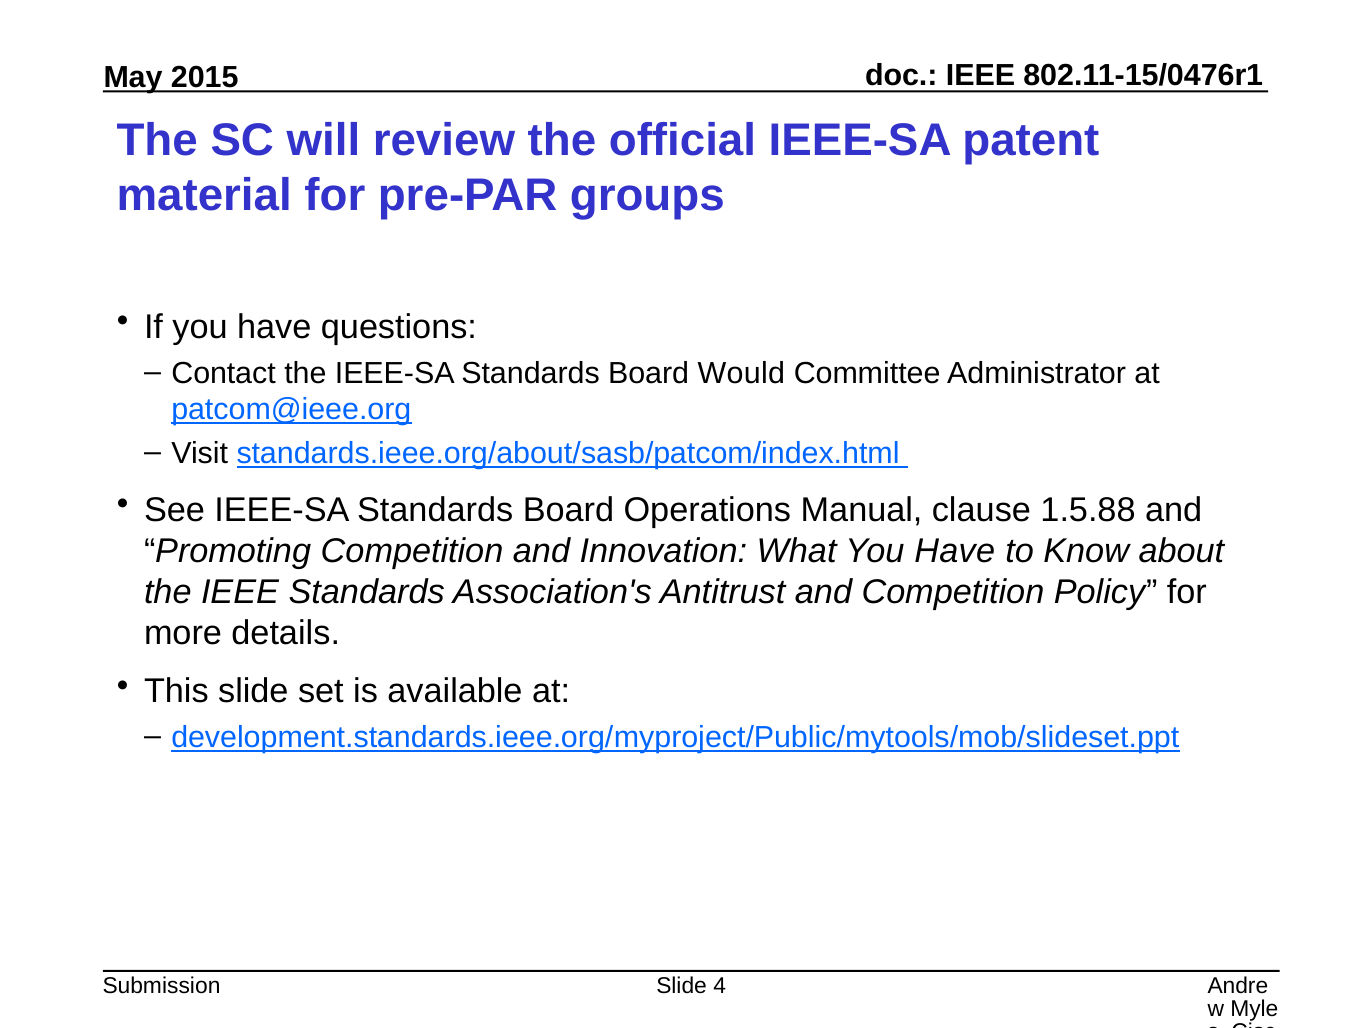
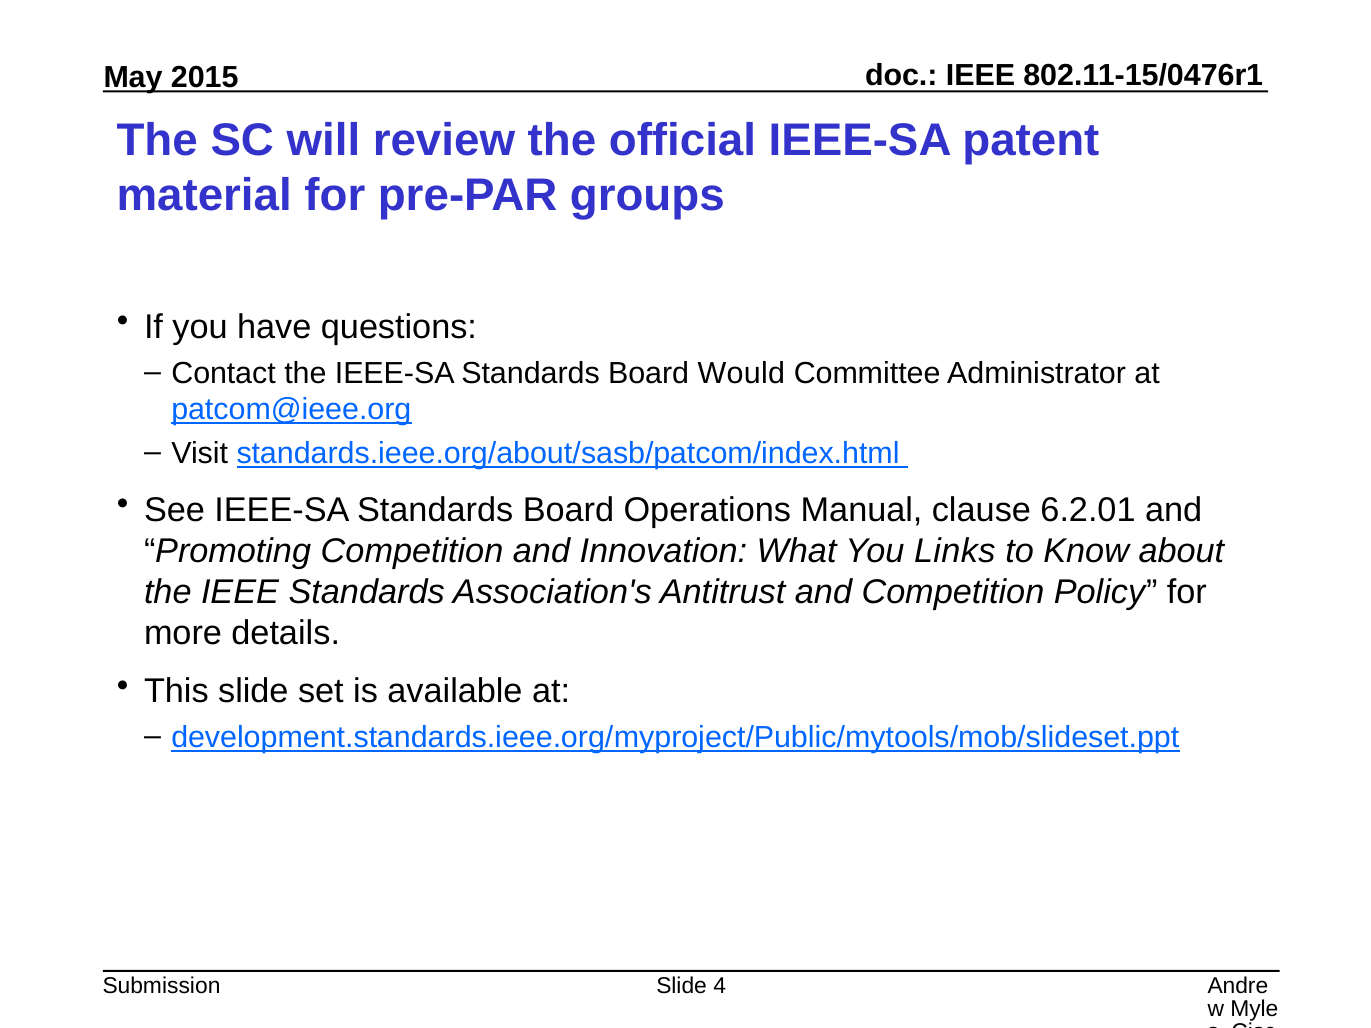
1.5.88: 1.5.88 -> 6.2.01 (1088, 510)
What You Have: Have -> Links (955, 551)
